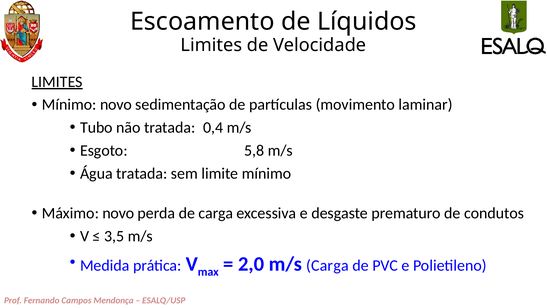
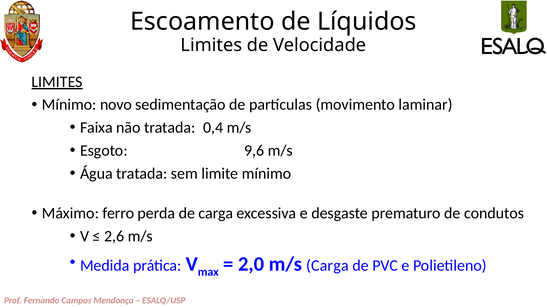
Tubo: Tubo -> Faixa (96, 128)
5,8: 5,8 -> 9,6 (254, 150)
Máximo novo: novo -> ferro (118, 213)
3,5: 3,5 -> 2,6 (114, 236)
